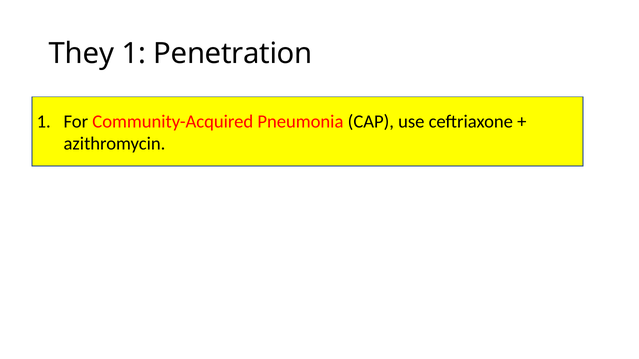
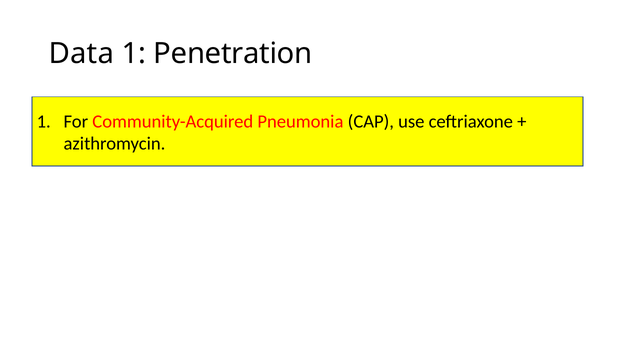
They: They -> Data (81, 54)
